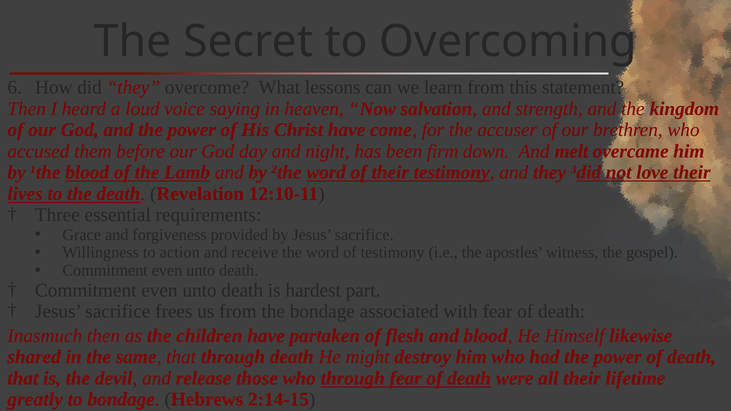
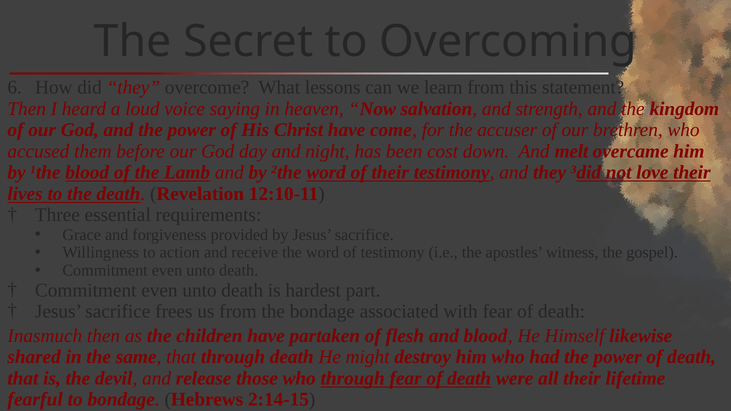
firm: firm -> cost (443, 151)
greatly: greatly -> fearful (35, 400)
